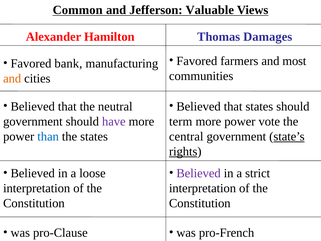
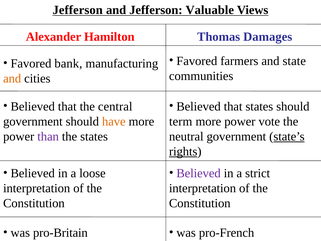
Common: Common -> Jefferson (78, 10)
most: most -> state (294, 61)
neutral: neutral -> central (115, 106)
have colour: purple -> orange (114, 121)
than colour: blue -> purple (48, 136)
central: central -> neutral (186, 136)
pro-Clause: pro-Clause -> pro-Britain (60, 233)
